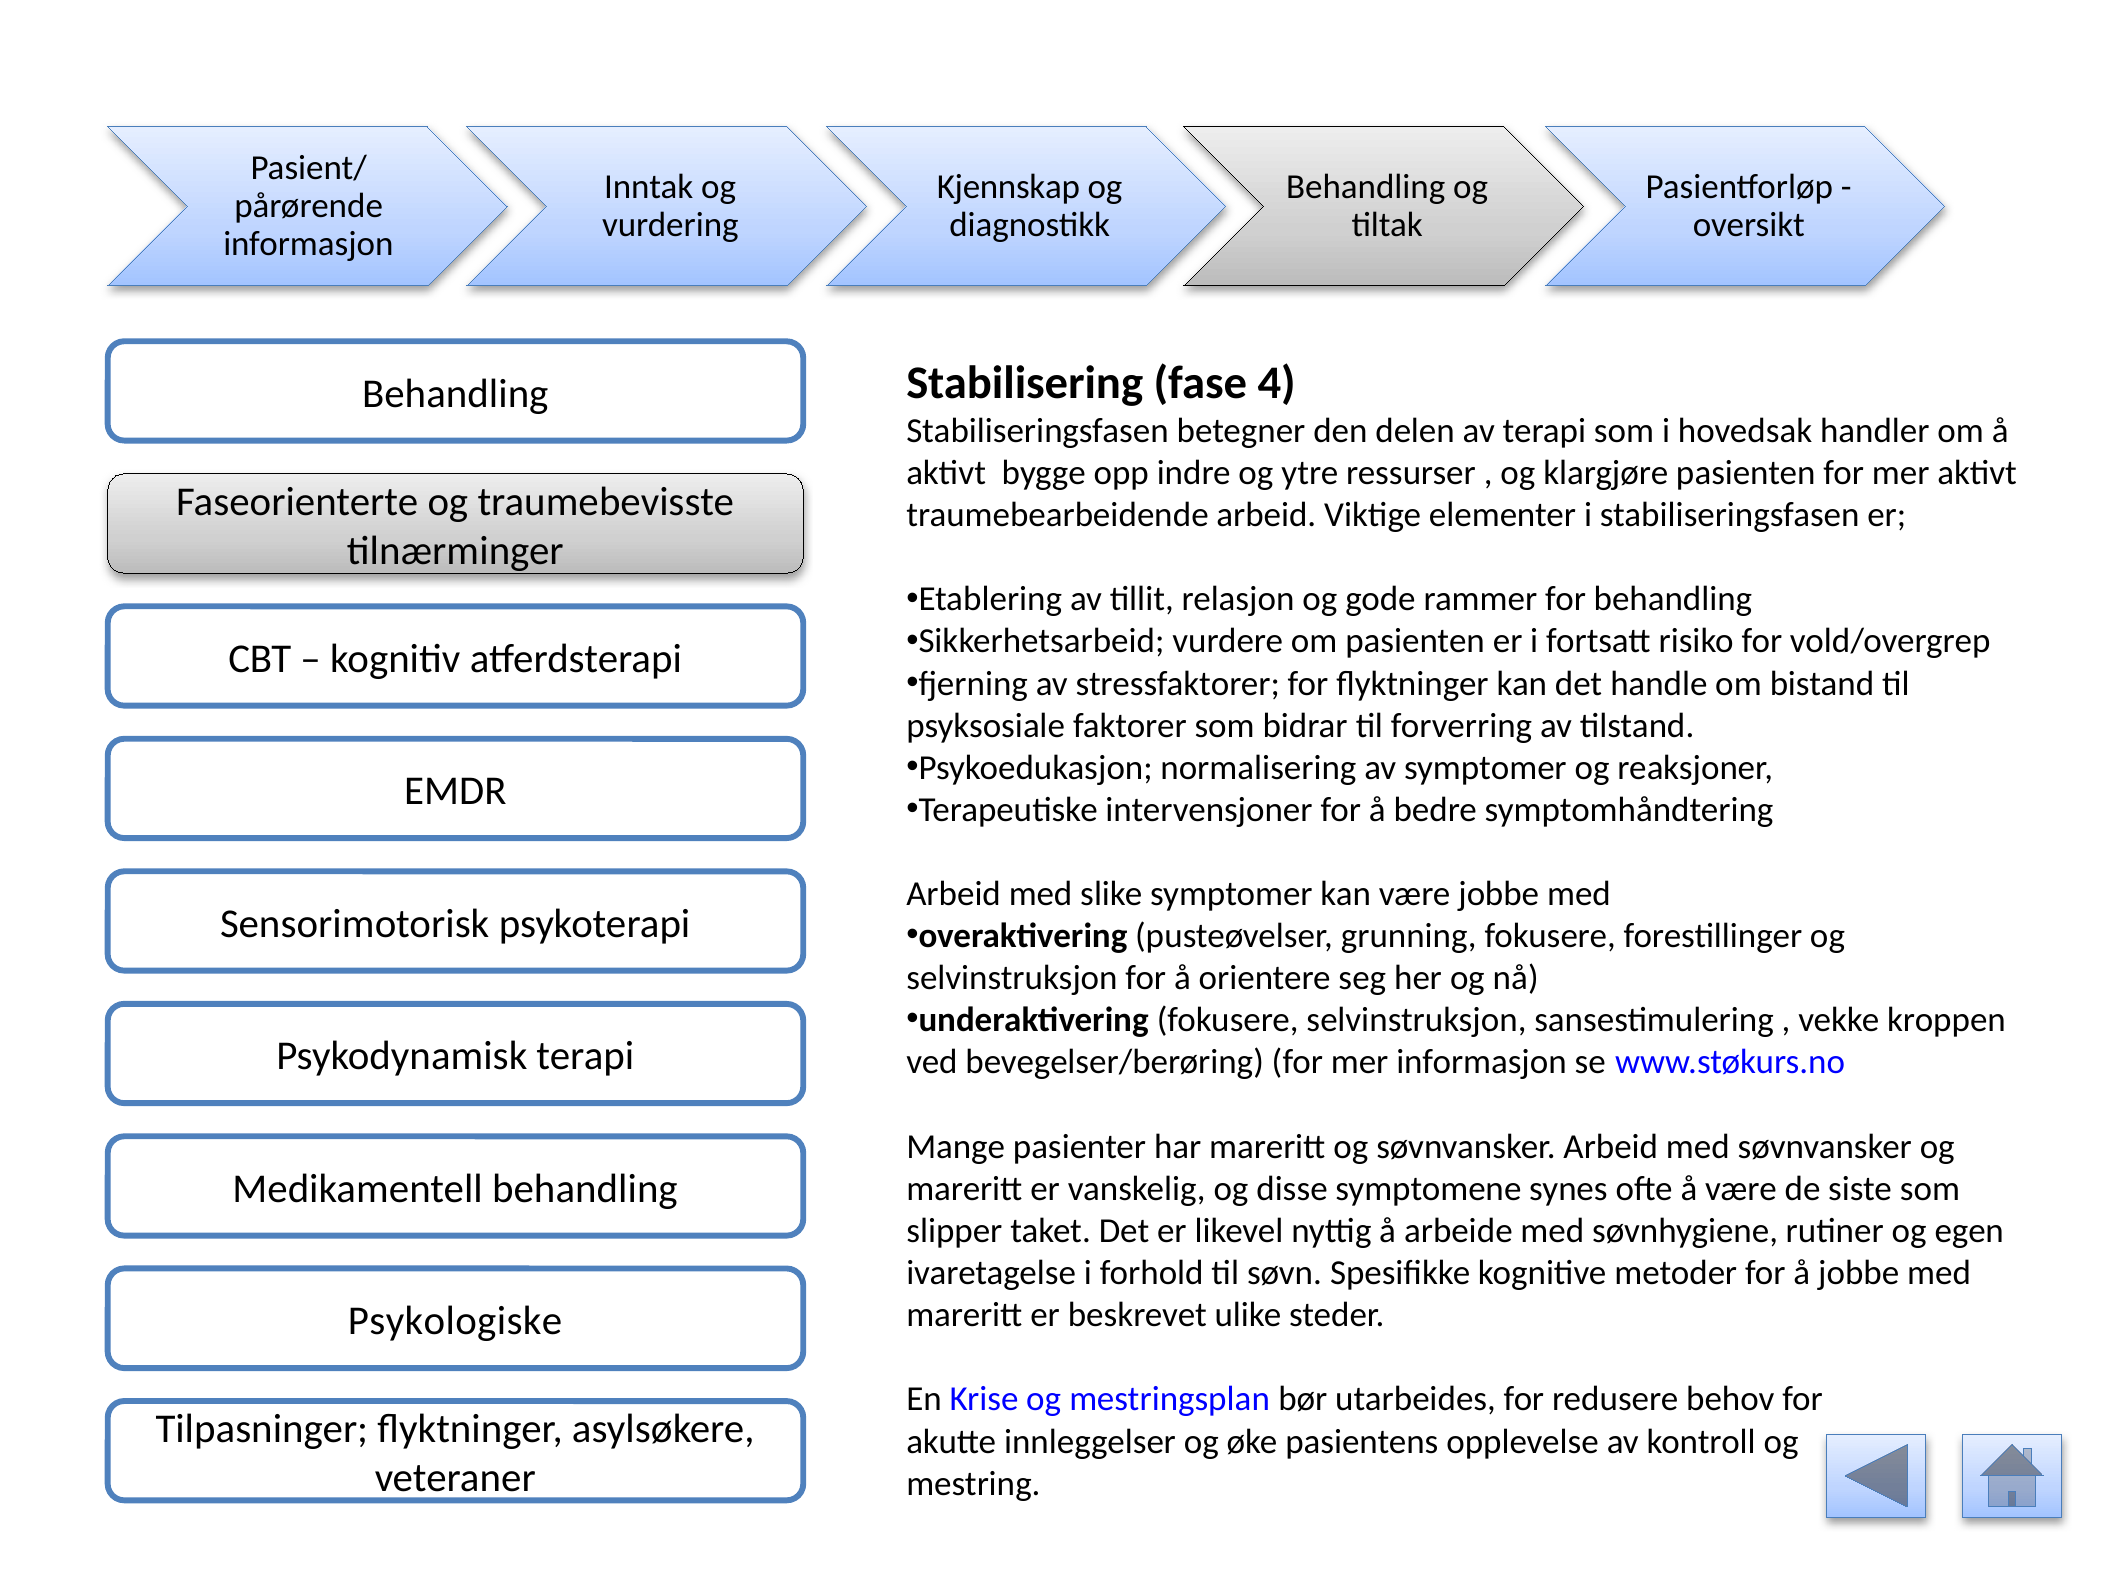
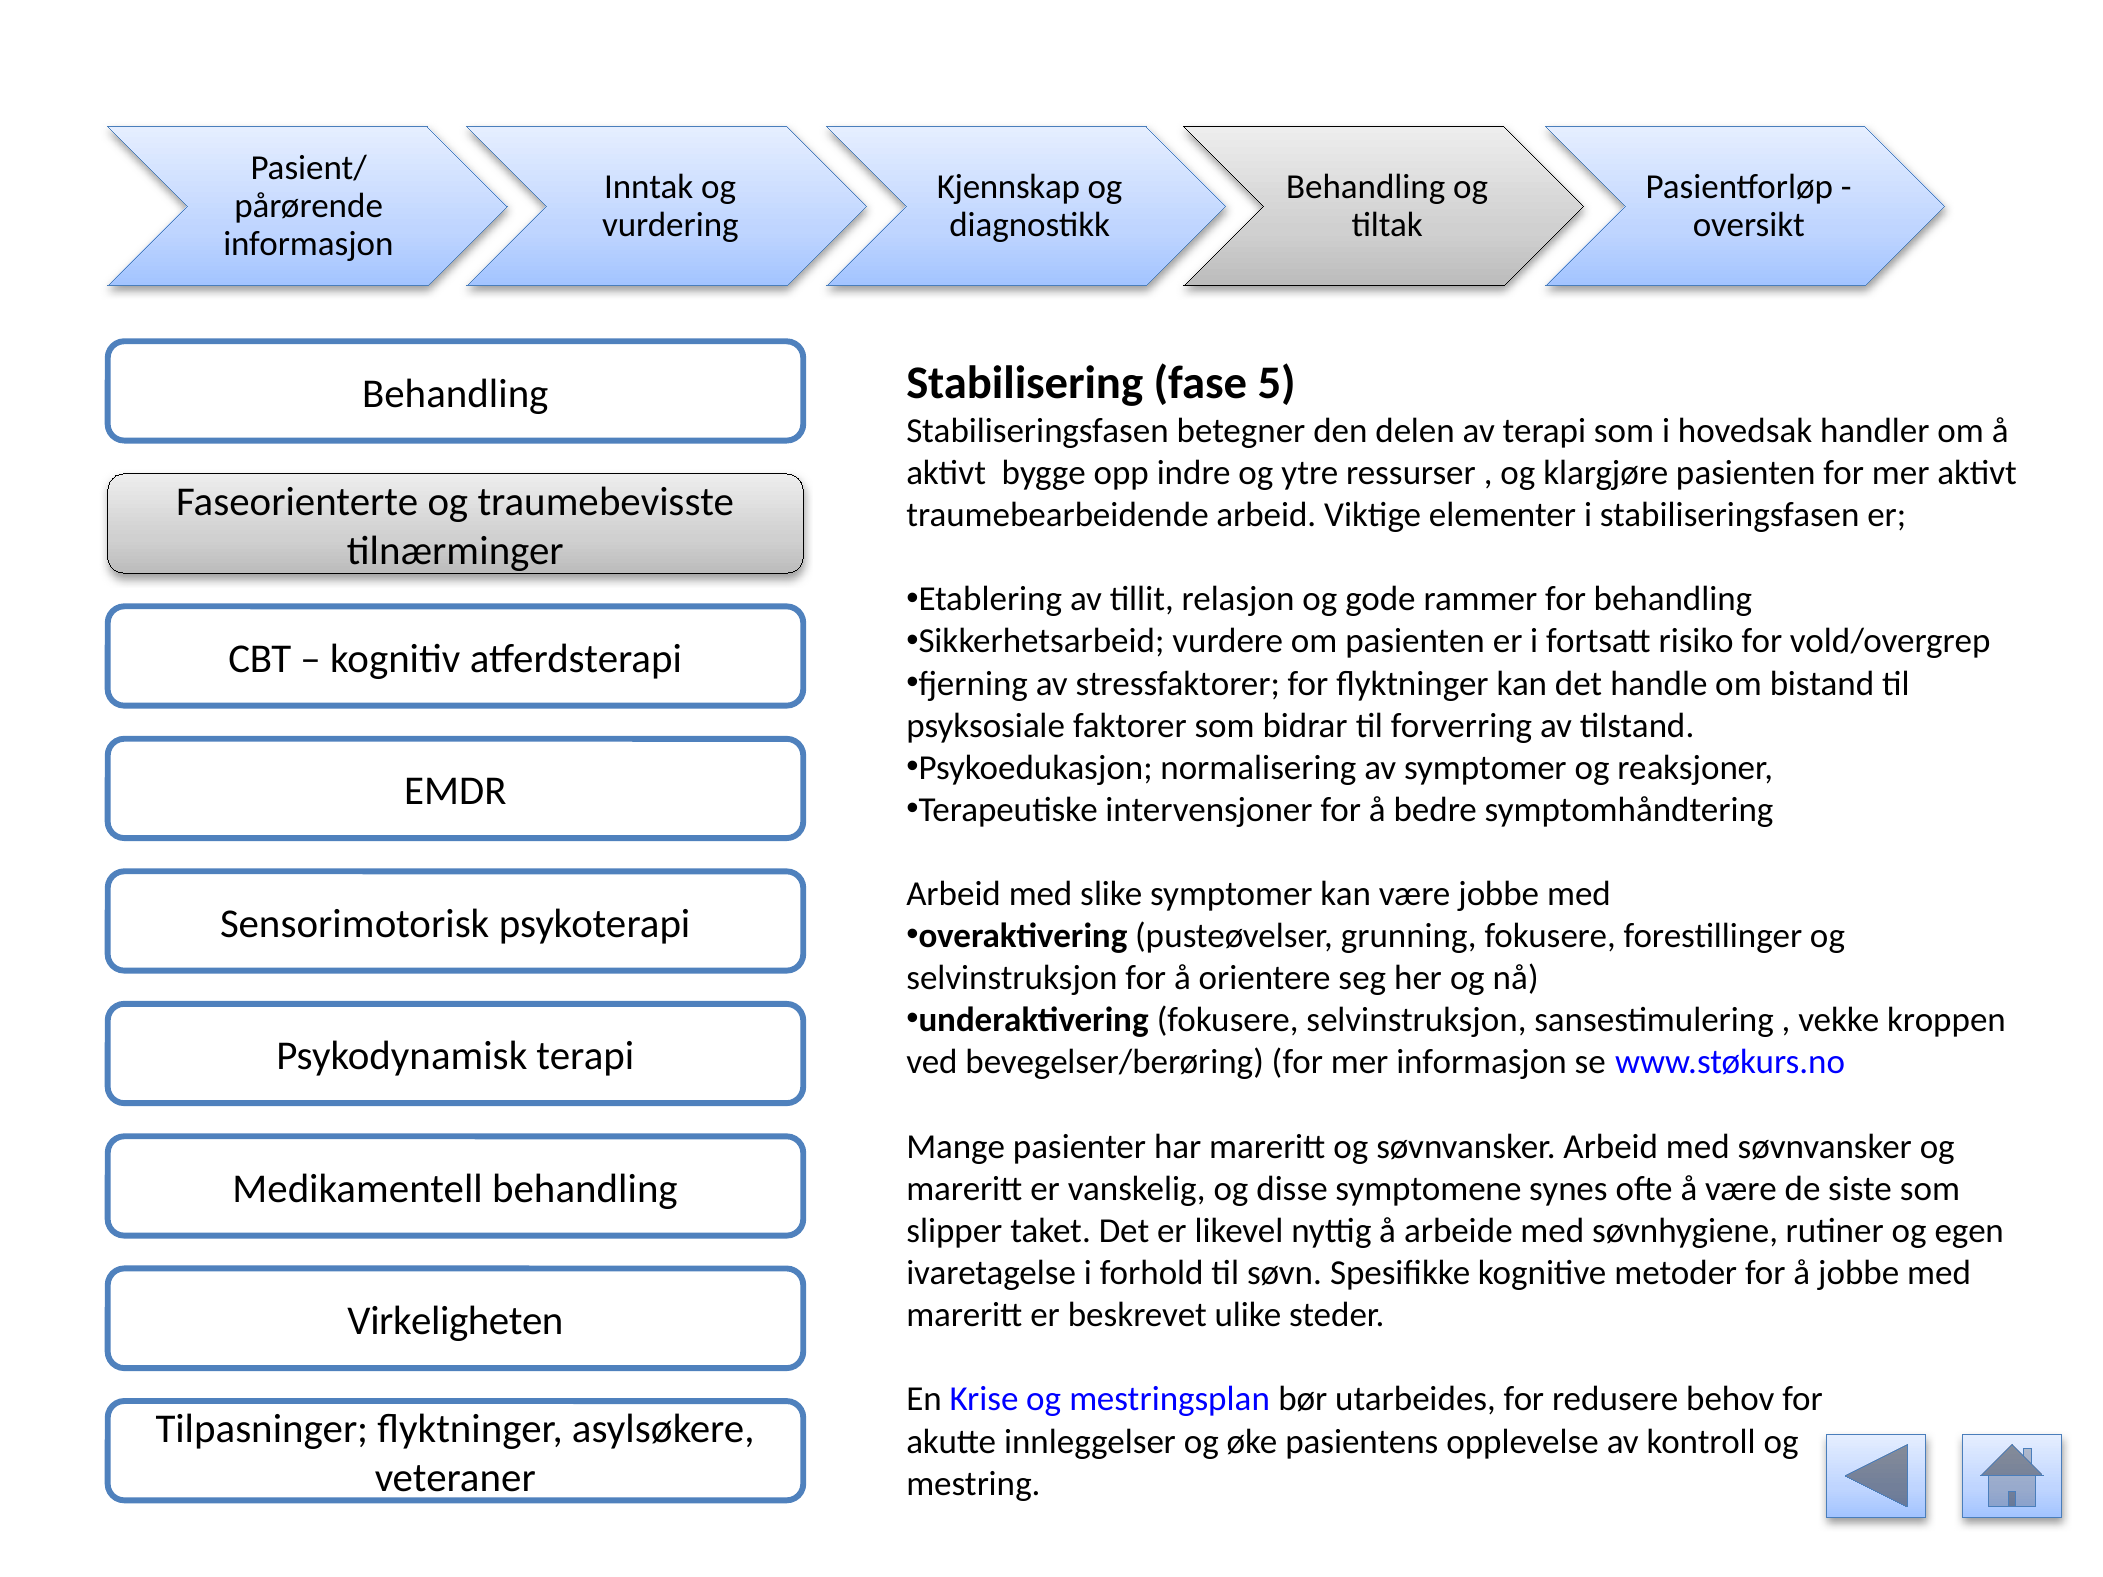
4: 4 -> 5 (1277, 383)
Psykologiske: Psykologiske -> Virkeligheten (455, 1321)
